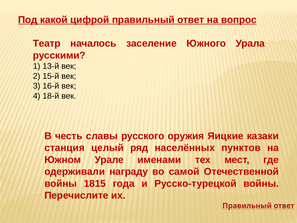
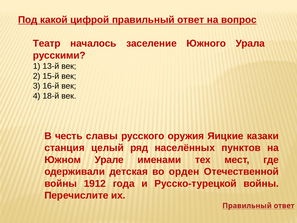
награду: награду -> детская (129, 171)
самой: самой -> орден (184, 171)
1815: 1815 -> 1912 (95, 183)
